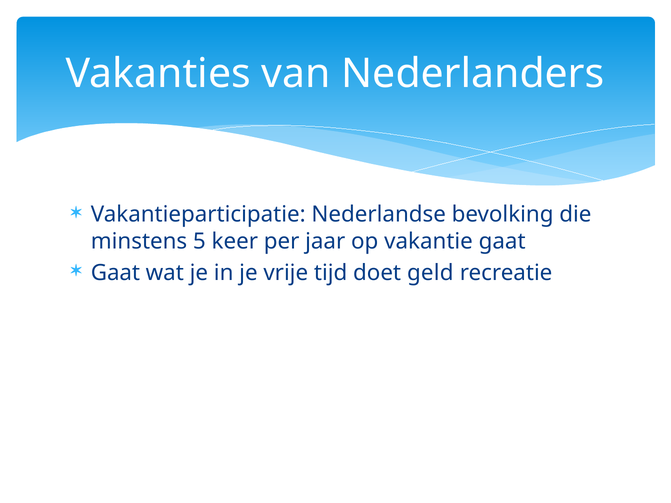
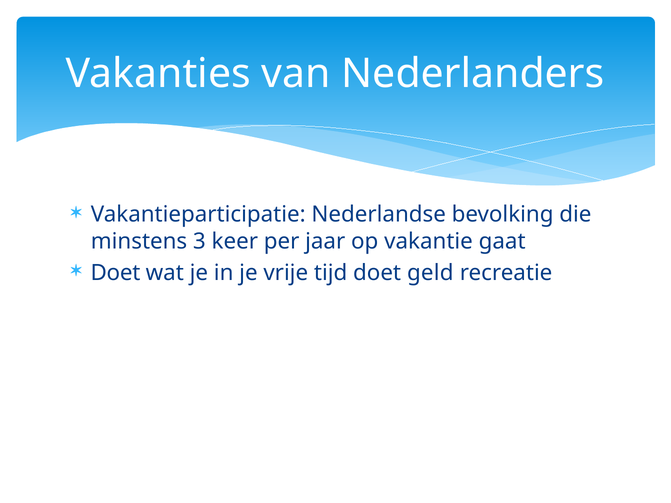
5: 5 -> 3 (199, 242)
Gaat: Gaat -> Doet (115, 273)
